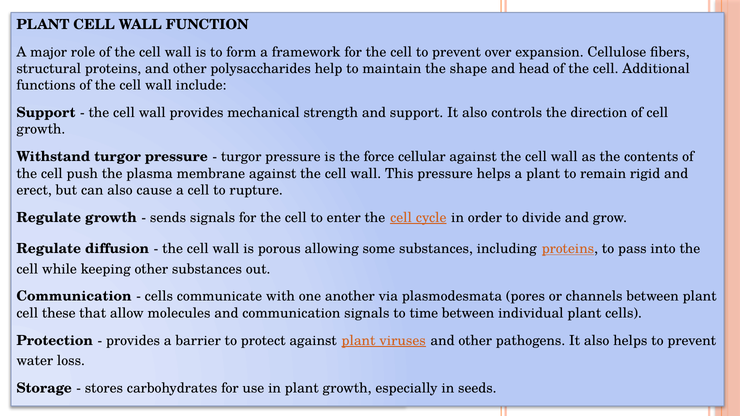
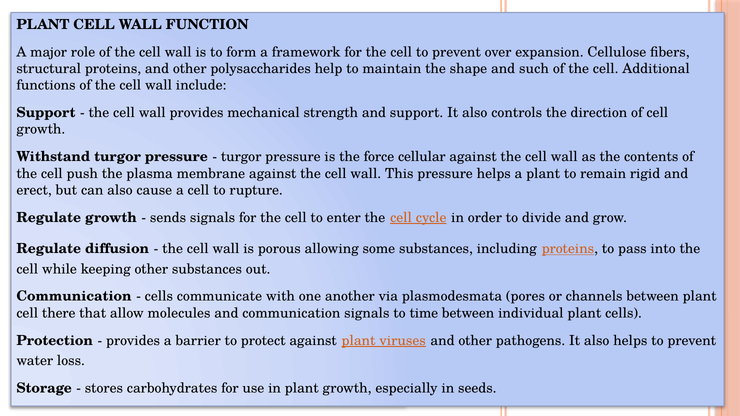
head: head -> such (534, 69)
these: these -> there (59, 313)
